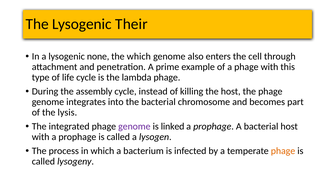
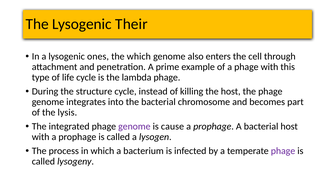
none: none -> ones (98, 57)
assembly: assembly -> structure (94, 92)
linked: linked -> cause (172, 127)
phage colour: orange -> purple (283, 151)
